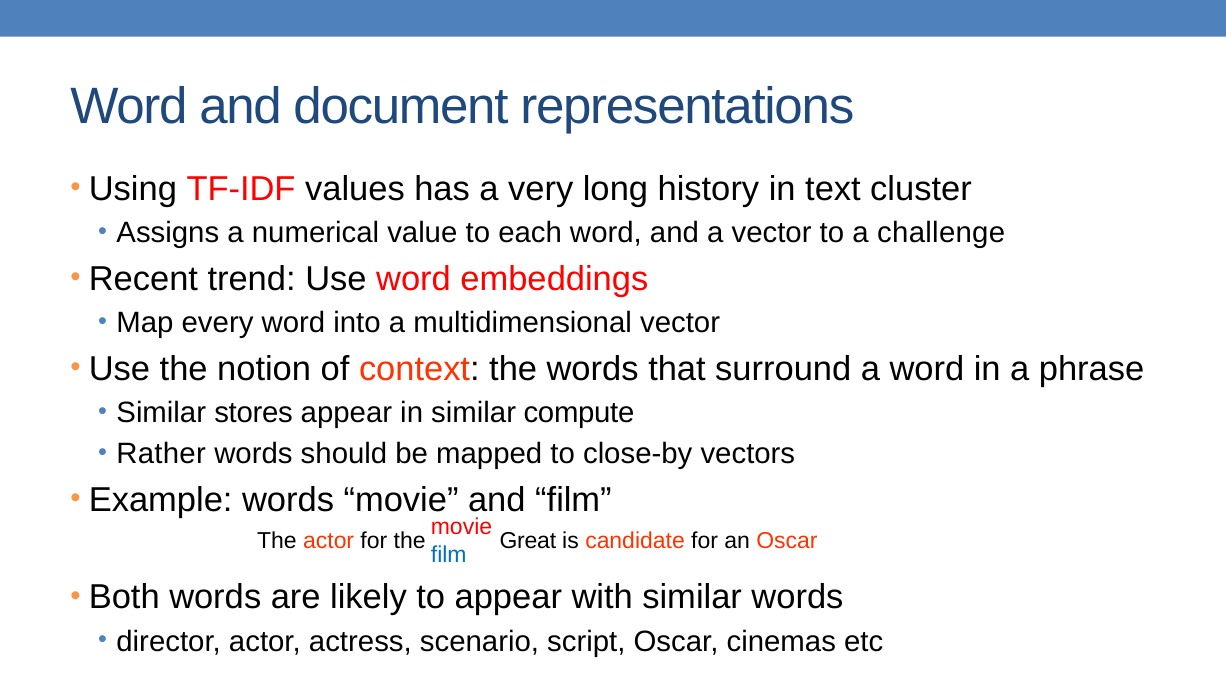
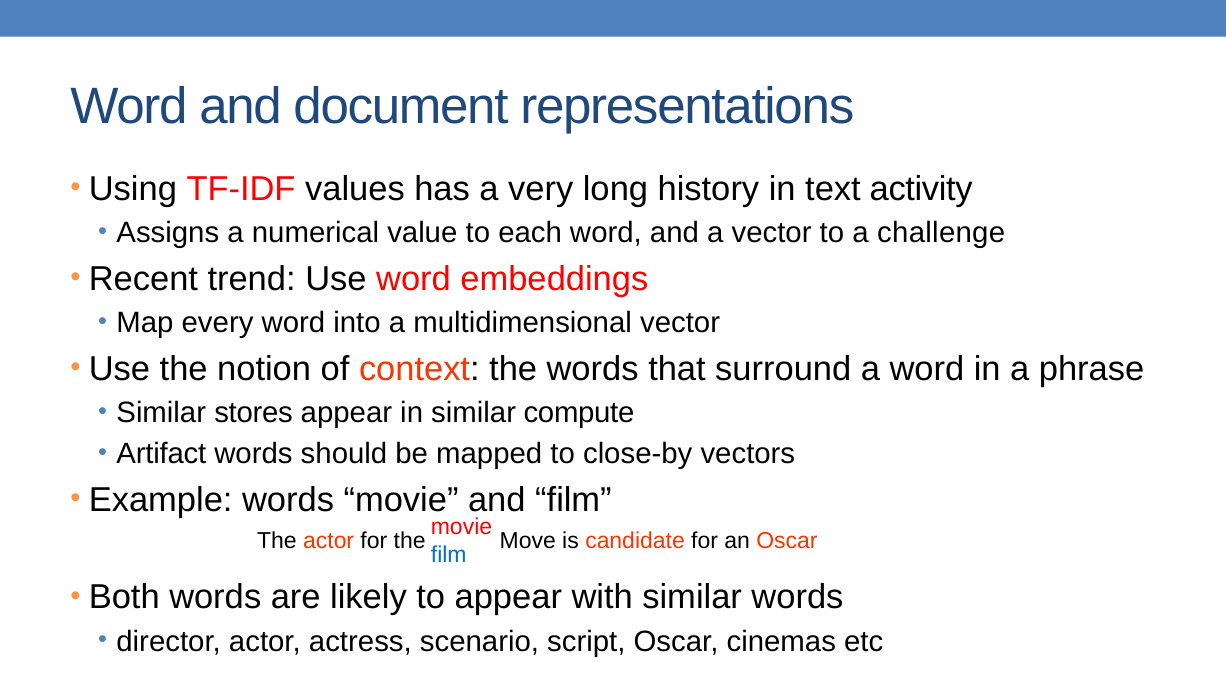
cluster: cluster -> activity (921, 189)
Rather: Rather -> Artifact (161, 454)
Great: Great -> Move (528, 541)
